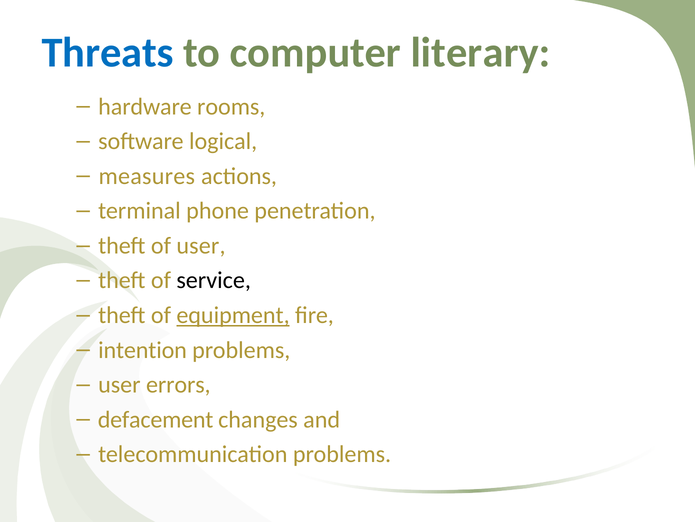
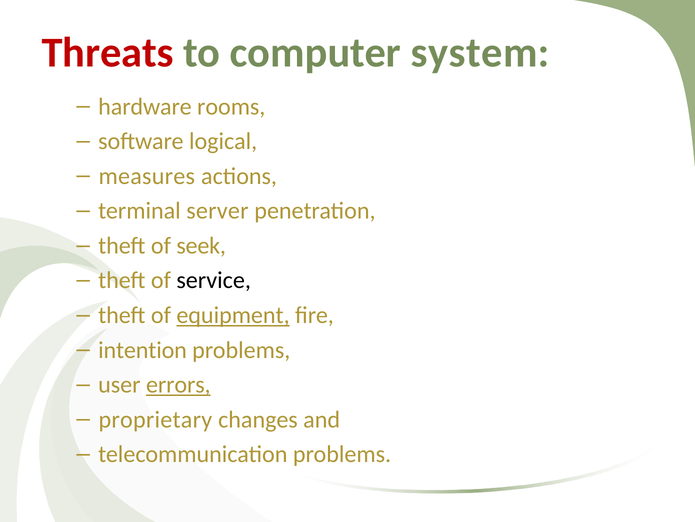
Threats colour: blue -> red (108, 53)
literary: literary -> system (480, 53)
phone: phone -> server (217, 211)
of user: user -> seek (201, 245)
errors underline: none -> present (178, 384)
defacement: defacement -> proprietary (155, 419)
